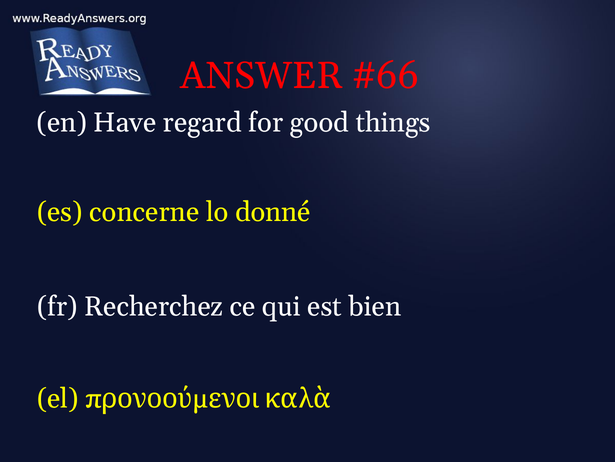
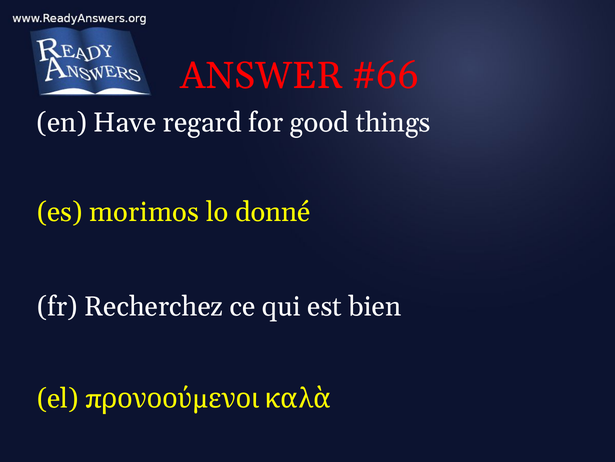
concerne: concerne -> morimos (144, 212)
